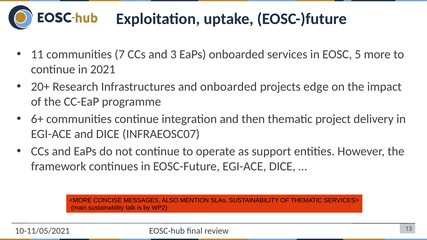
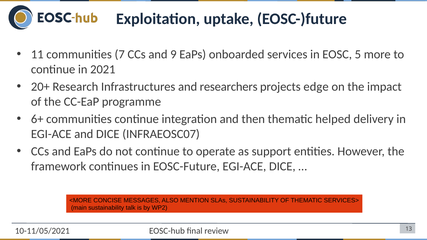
3: 3 -> 9 (173, 54)
and onboarded: onboarded -> researchers (229, 87)
project: project -> helped (333, 119)
